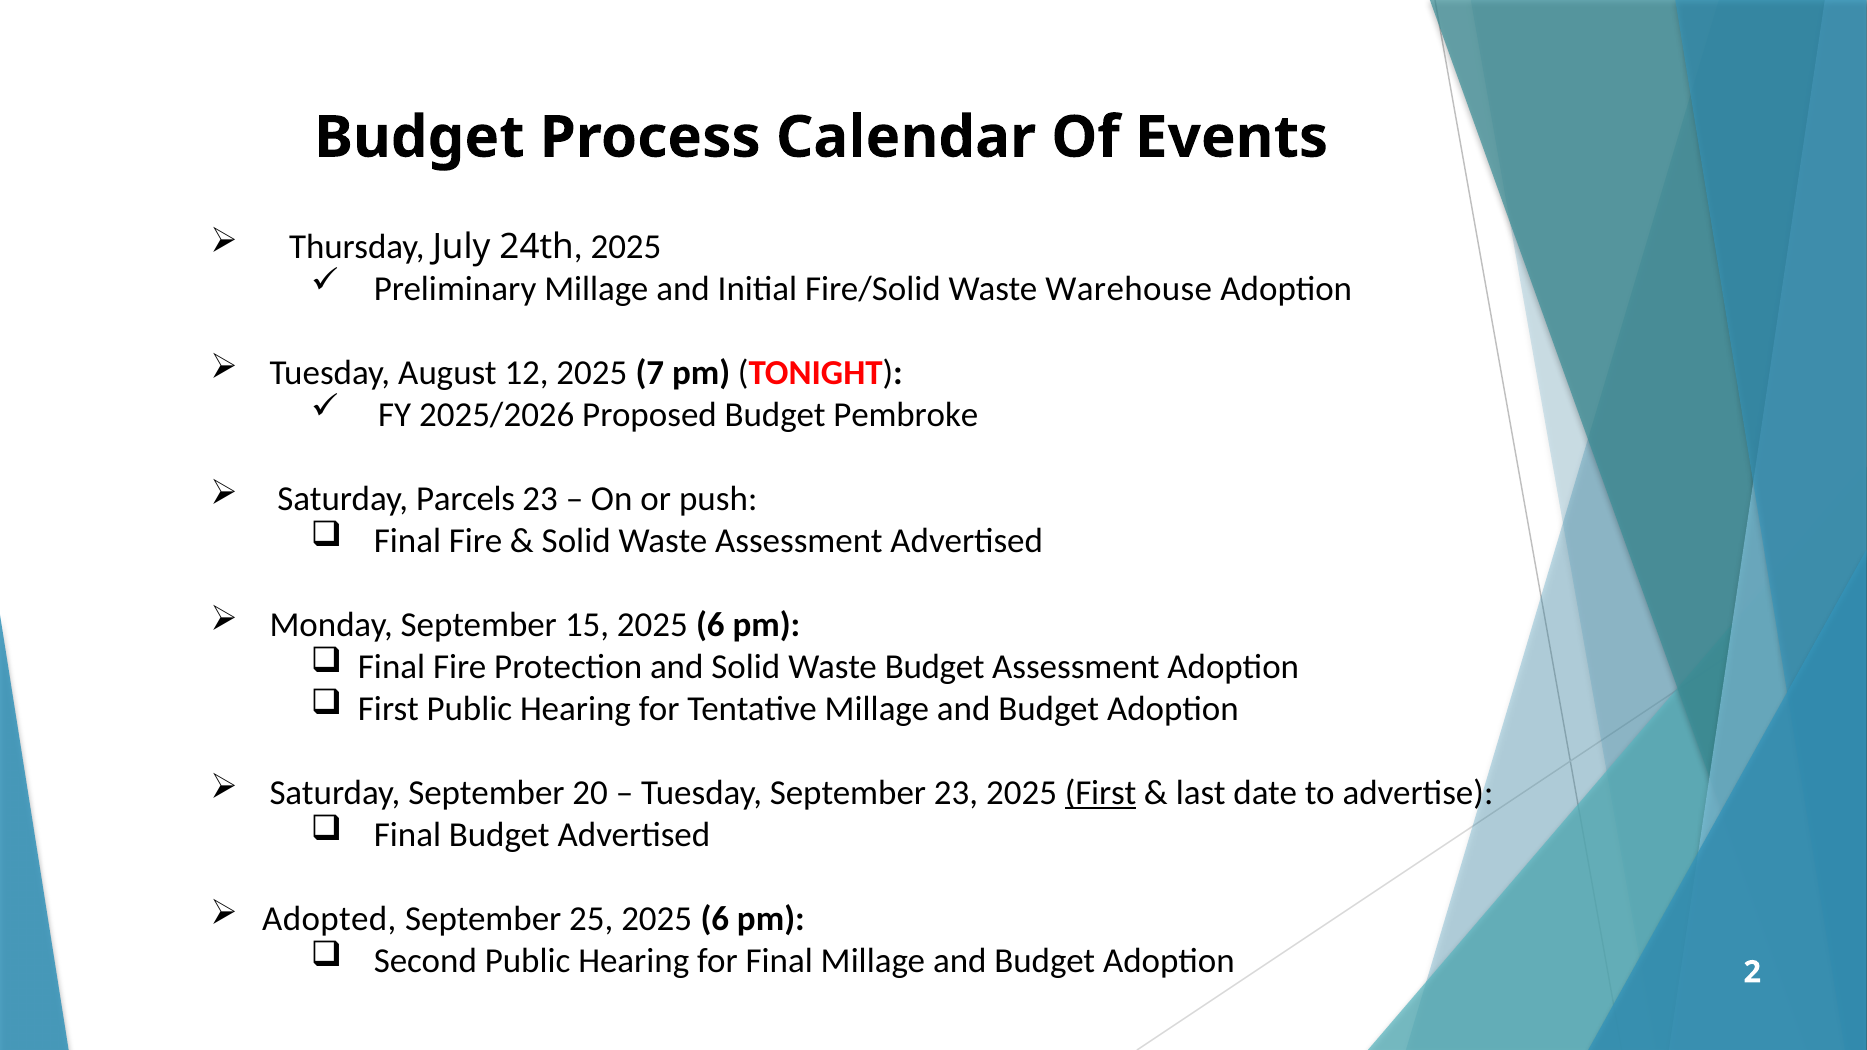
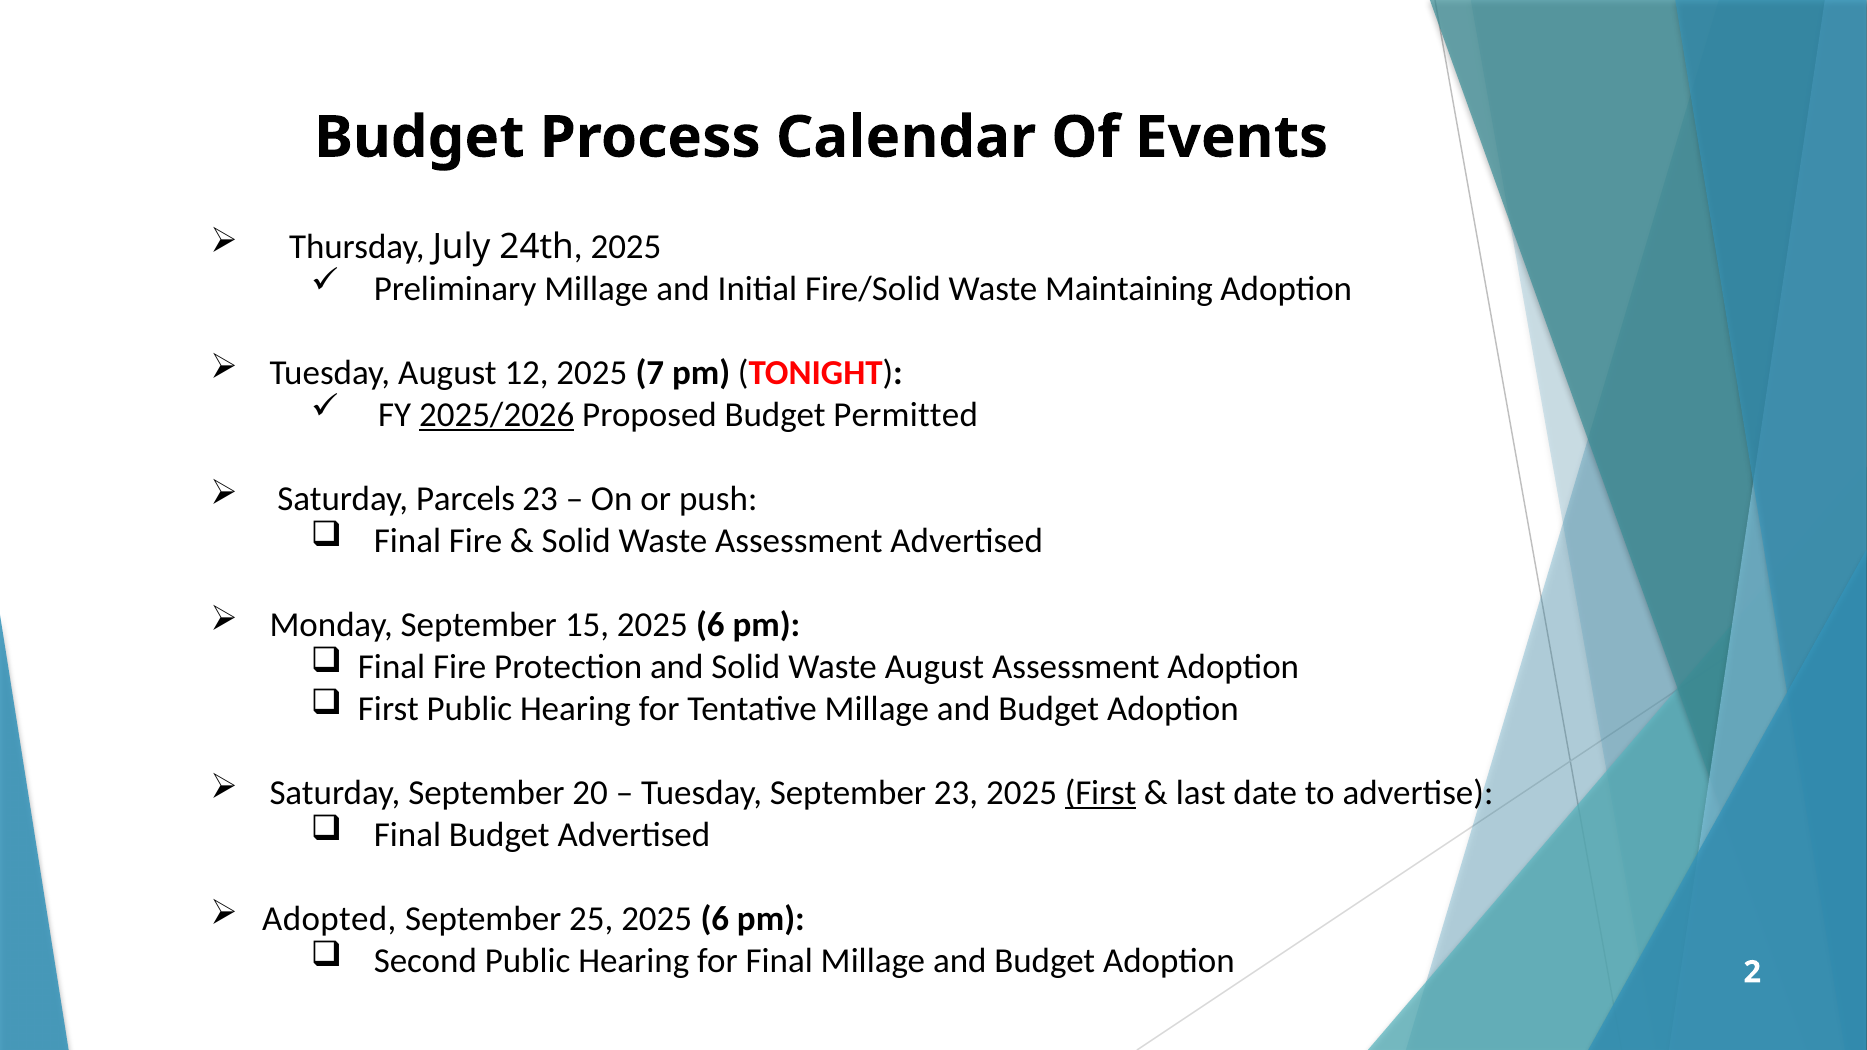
Warehouse: Warehouse -> Maintaining (1129, 289)
2025/2026 underline: none -> present (497, 415)
Pembroke: Pembroke -> Permitted (906, 415)
Waste Budget: Budget -> August (934, 667)
